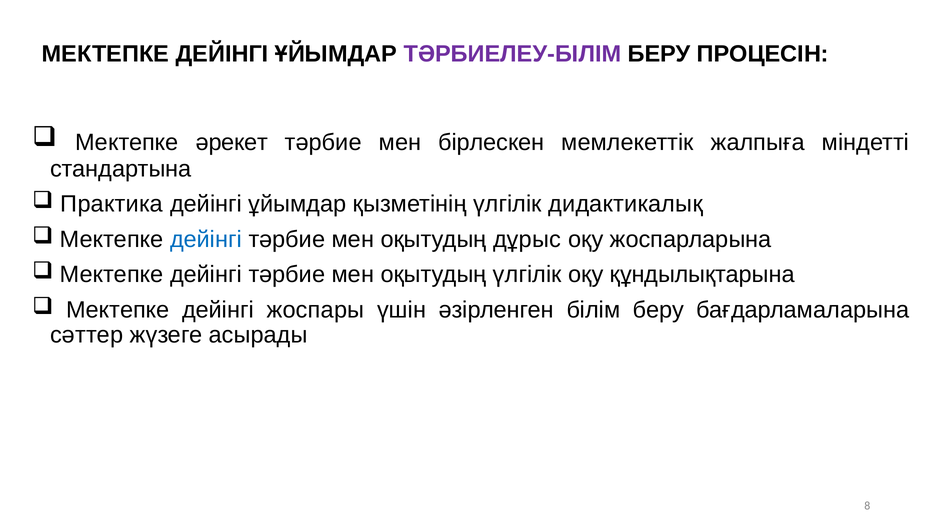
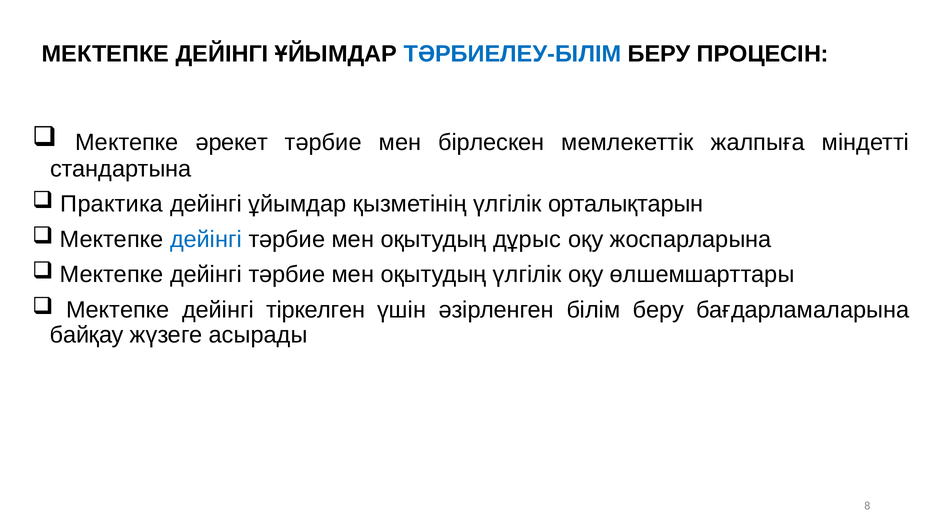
ТӘРБИЕЛЕУ-БІЛІМ colour: purple -> blue (512, 54)
дидактикалық: дидактикалық -> орталықтарын (626, 204)
құндылықтарына: құндылықтарына -> өлшемшарттары (702, 274)
жоспары: жоспары -> тіркелген (316, 310)
сәттер: сәттер -> байқау (87, 335)
